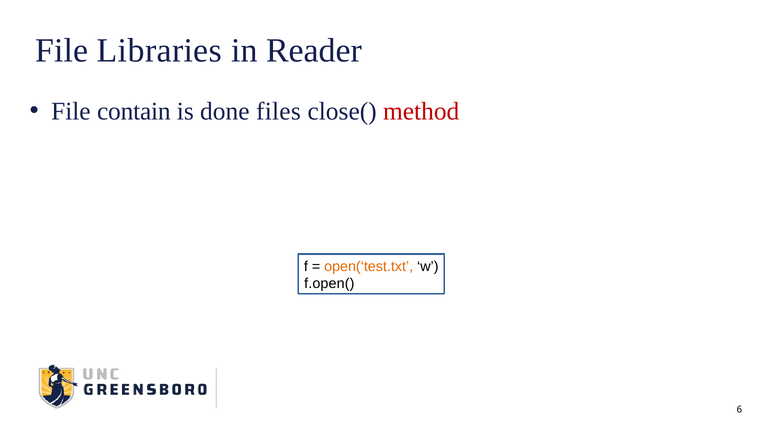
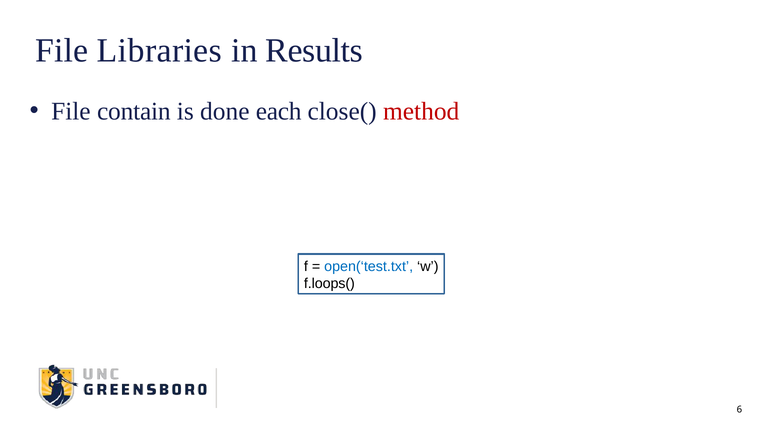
Reader: Reader -> Results (314, 51)
files: files -> each (279, 111)
open(‘test.txt colour: orange -> blue (369, 266)
f.open(: f.open( -> f.loops( (329, 284)
